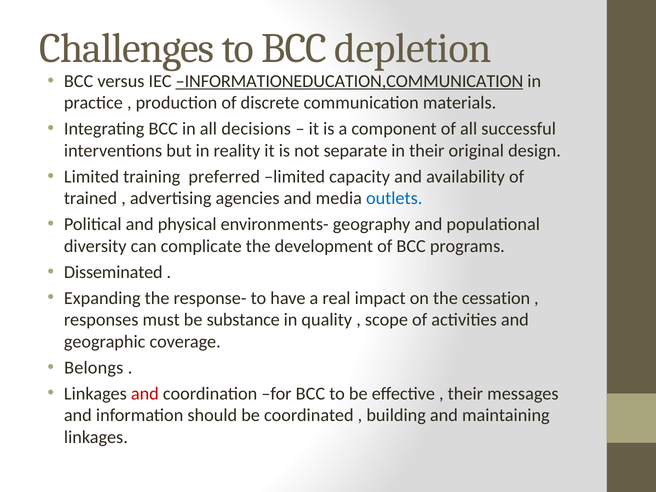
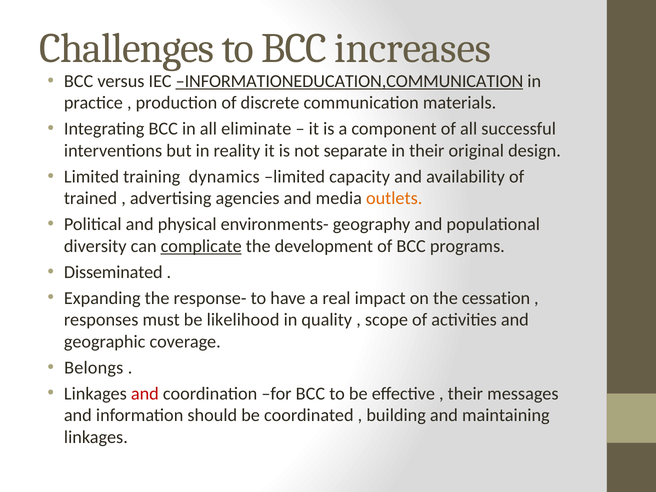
depletion: depletion -> increases (413, 48)
decisions: decisions -> eliminate (256, 129)
preferred: preferred -> dynamics (224, 177)
outlets colour: blue -> orange (394, 198)
complicate underline: none -> present (201, 246)
substance: substance -> likelihood (243, 320)
